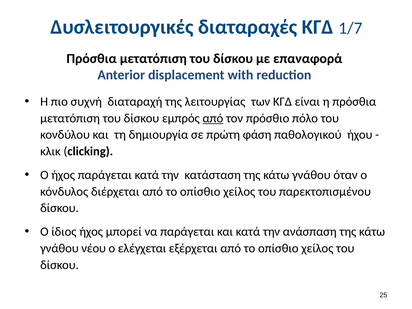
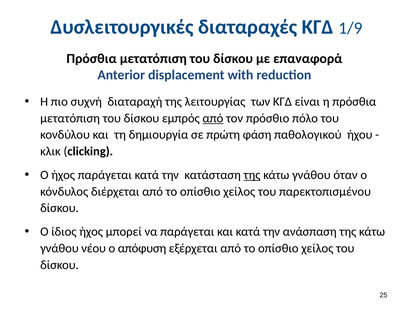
1/7: 1/7 -> 1/9 (350, 28)
της underline: none -> present (252, 175)
ελέγχεται: ελέγχεται -> απόφυση (142, 248)
